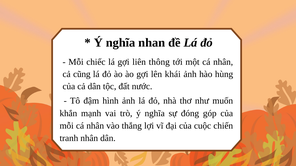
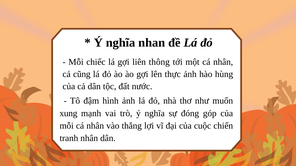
khái: khái -> thực (173, 74)
khắn: khắn -> xung (68, 114)
